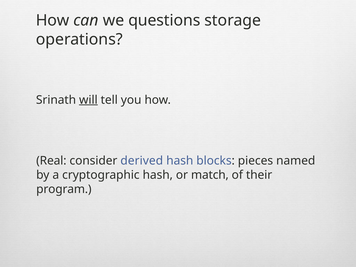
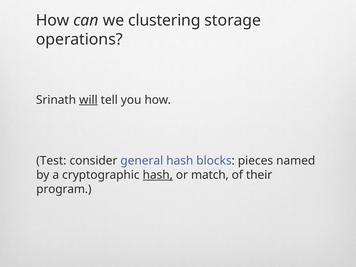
questions: questions -> clustering (164, 20)
Real: Real -> Test (51, 161)
derived: derived -> general (142, 161)
hash underline: none -> present (158, 175)
